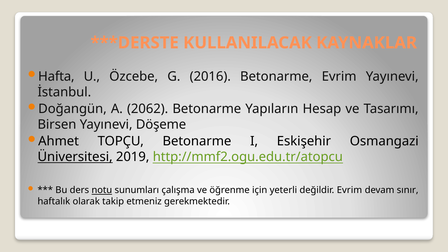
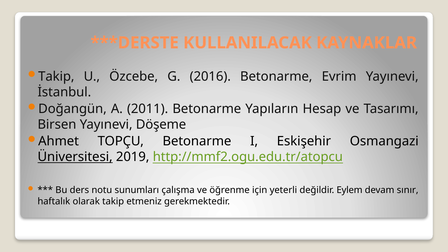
Hafta: Hafta -> Takip (56, 76)
2062: 2062 -> 2011 (148, 109)
notu underline: present -> none (102, 190)
değildir Evrim: Evrim -> Eylem (350, 190)
